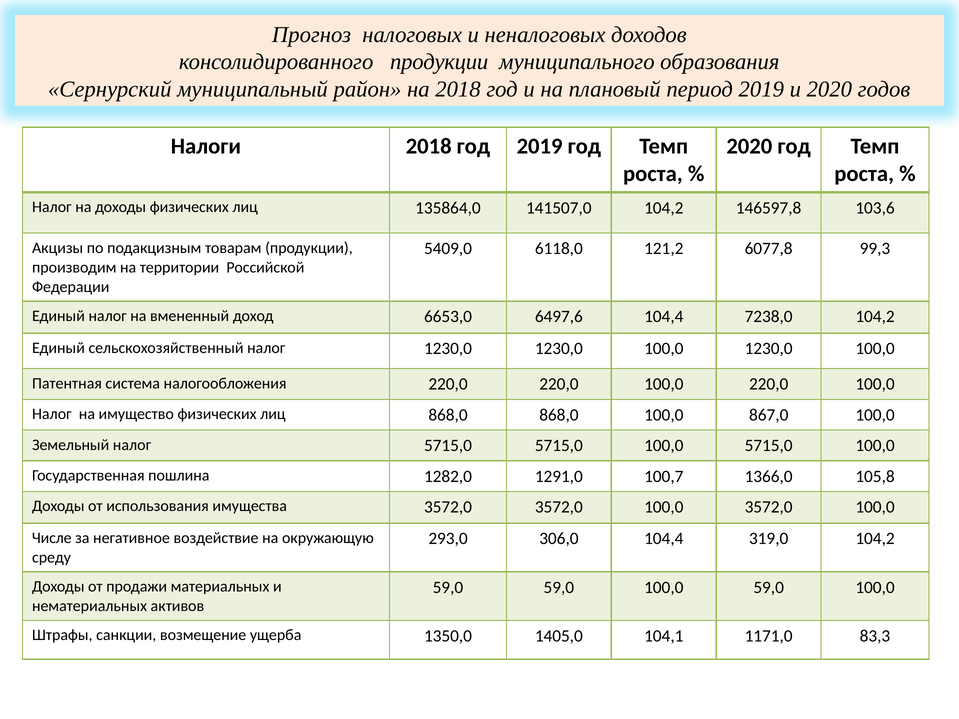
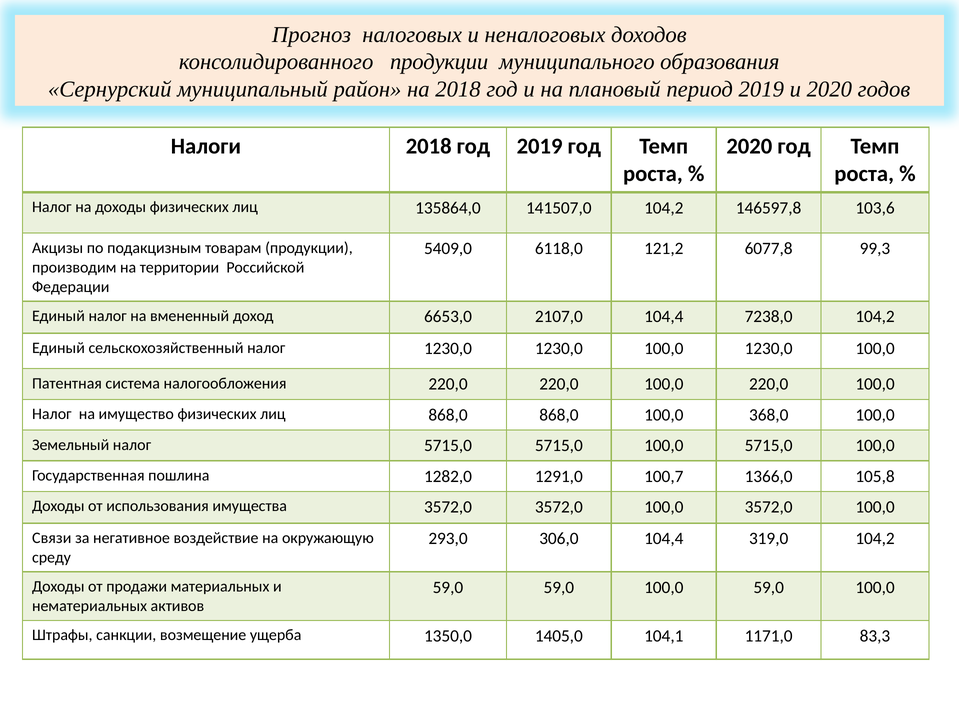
6497,6: 6497,6 -> 2107,0 (559, 317)
867,0: 867,0 -> 368,0 (769, 415)
Числе: Числе -> Связи (52, 538)
